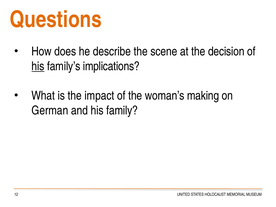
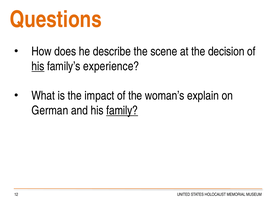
implications: implications -> experience (111, 66)
making: making -> explain (203, 96)
family underline: none -> present (122, 110)
